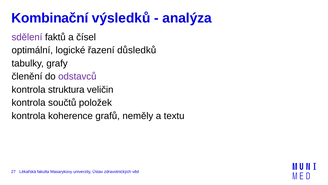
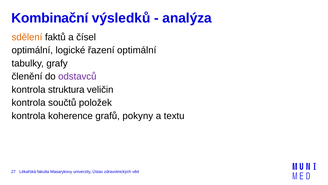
sdělení colour: purple -> orange (27, 37)
řazení důsledků: důsledků -> optimální (137, 50)
neměly: neměly -> pokyny (138, 116)
